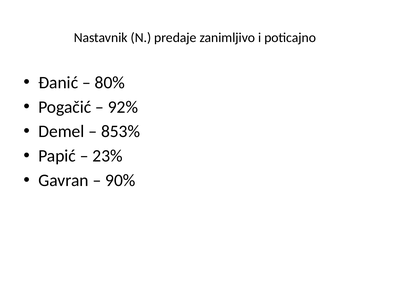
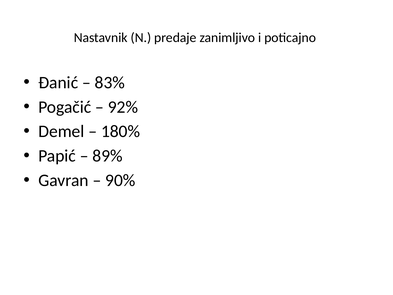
80%: 80% -> 83% (110, 82)
853%: 853% -> 180% (121, 131)
23%: 23% -> 89% (108, 156)
